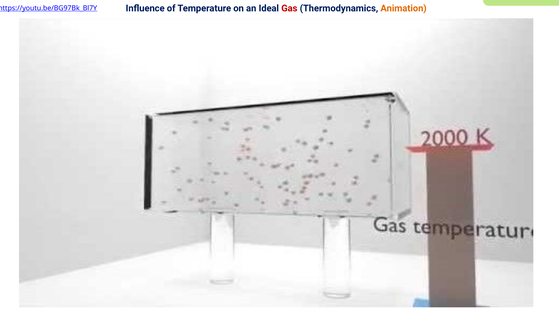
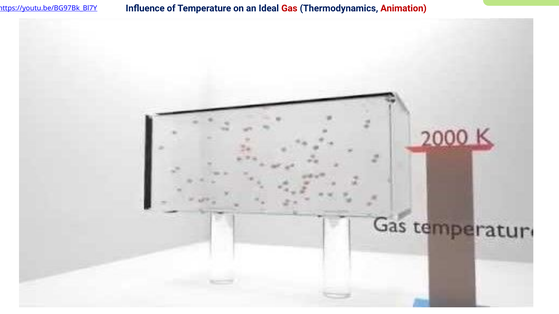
Animation colour: orange -> red (404, 8)
